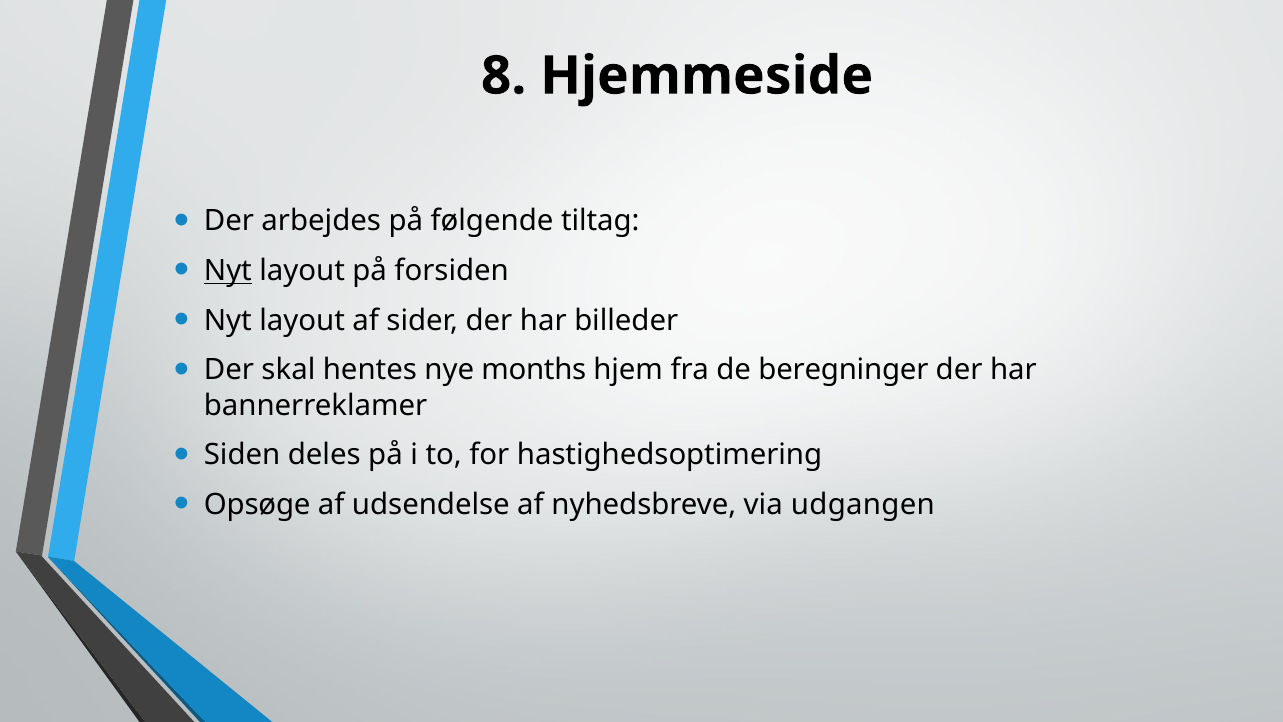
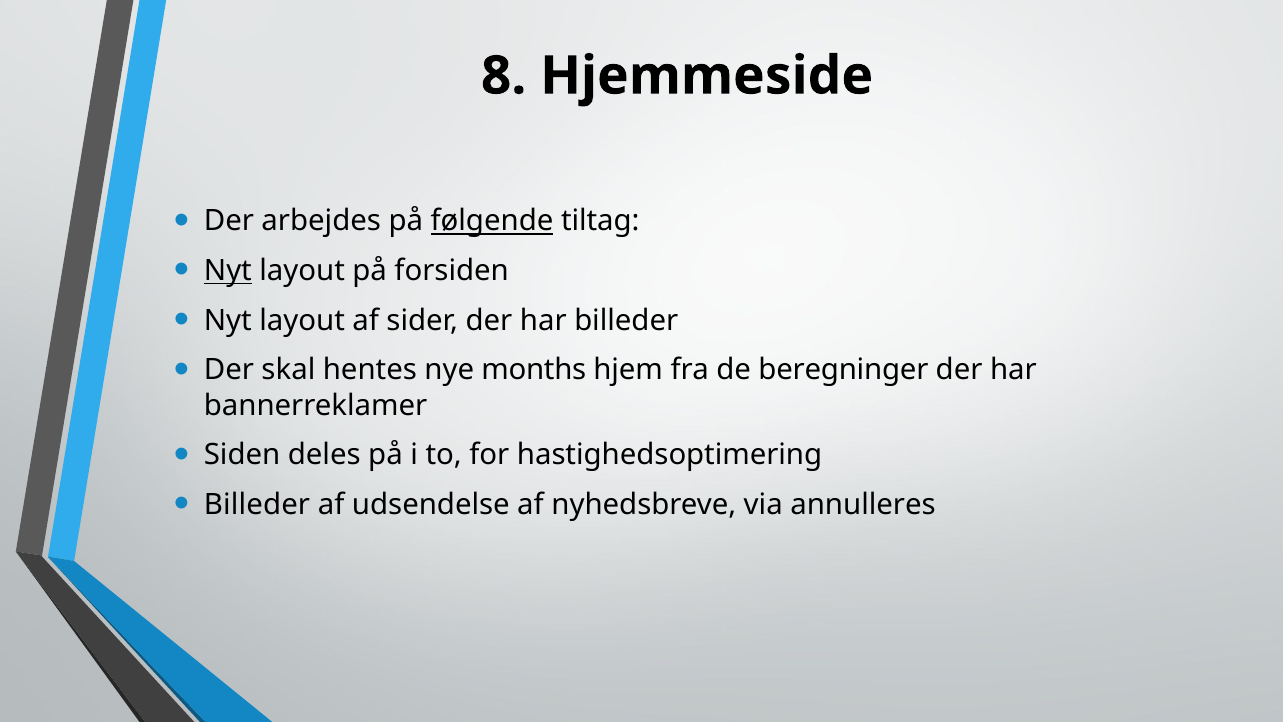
følgende underline: none -> present (492, 221)
Opsøge: Opsøge -> Billeder (257, 505)
udgangen: udgangen -> annulleres (863, 505)
